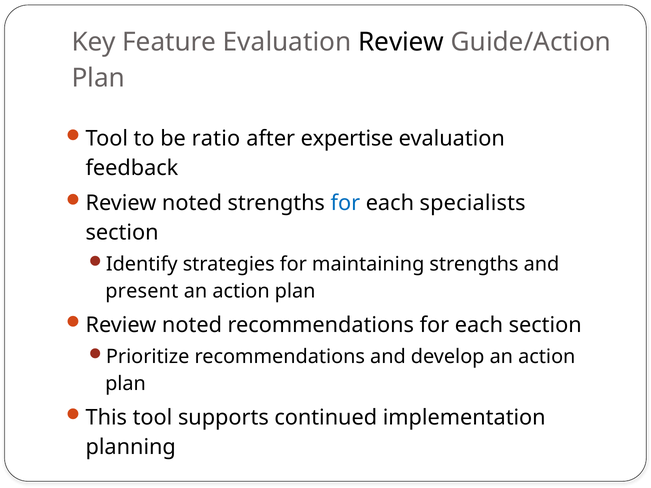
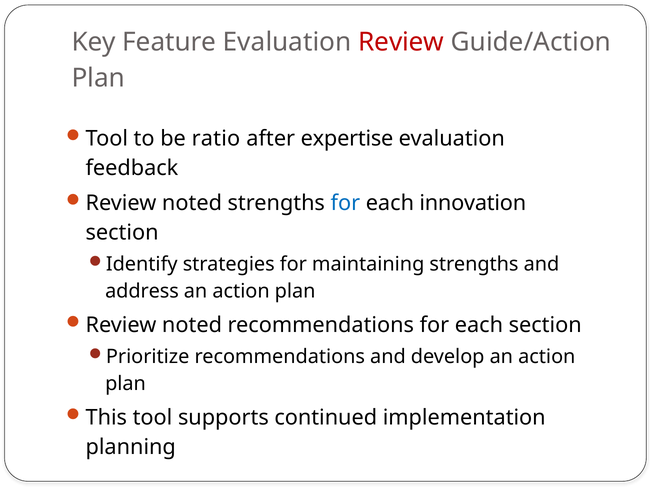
Review colour: black -> red (401, 42)
specialists: specialists -> innovation (473, 203)
present: present -> address (142, 292)
